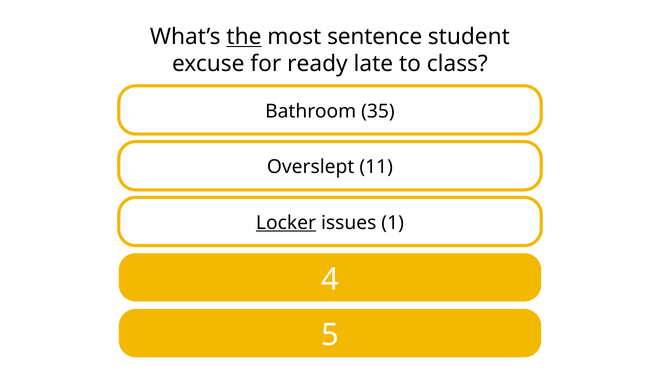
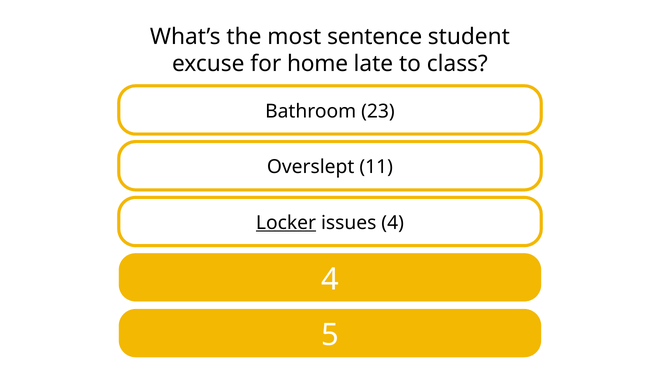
the underline: present -> none (244, 37)
ready: ready -> home (318, 64)
35: 35 -> 23 (378, 111)
issues 1: 1 -> 4 (393, 223)
